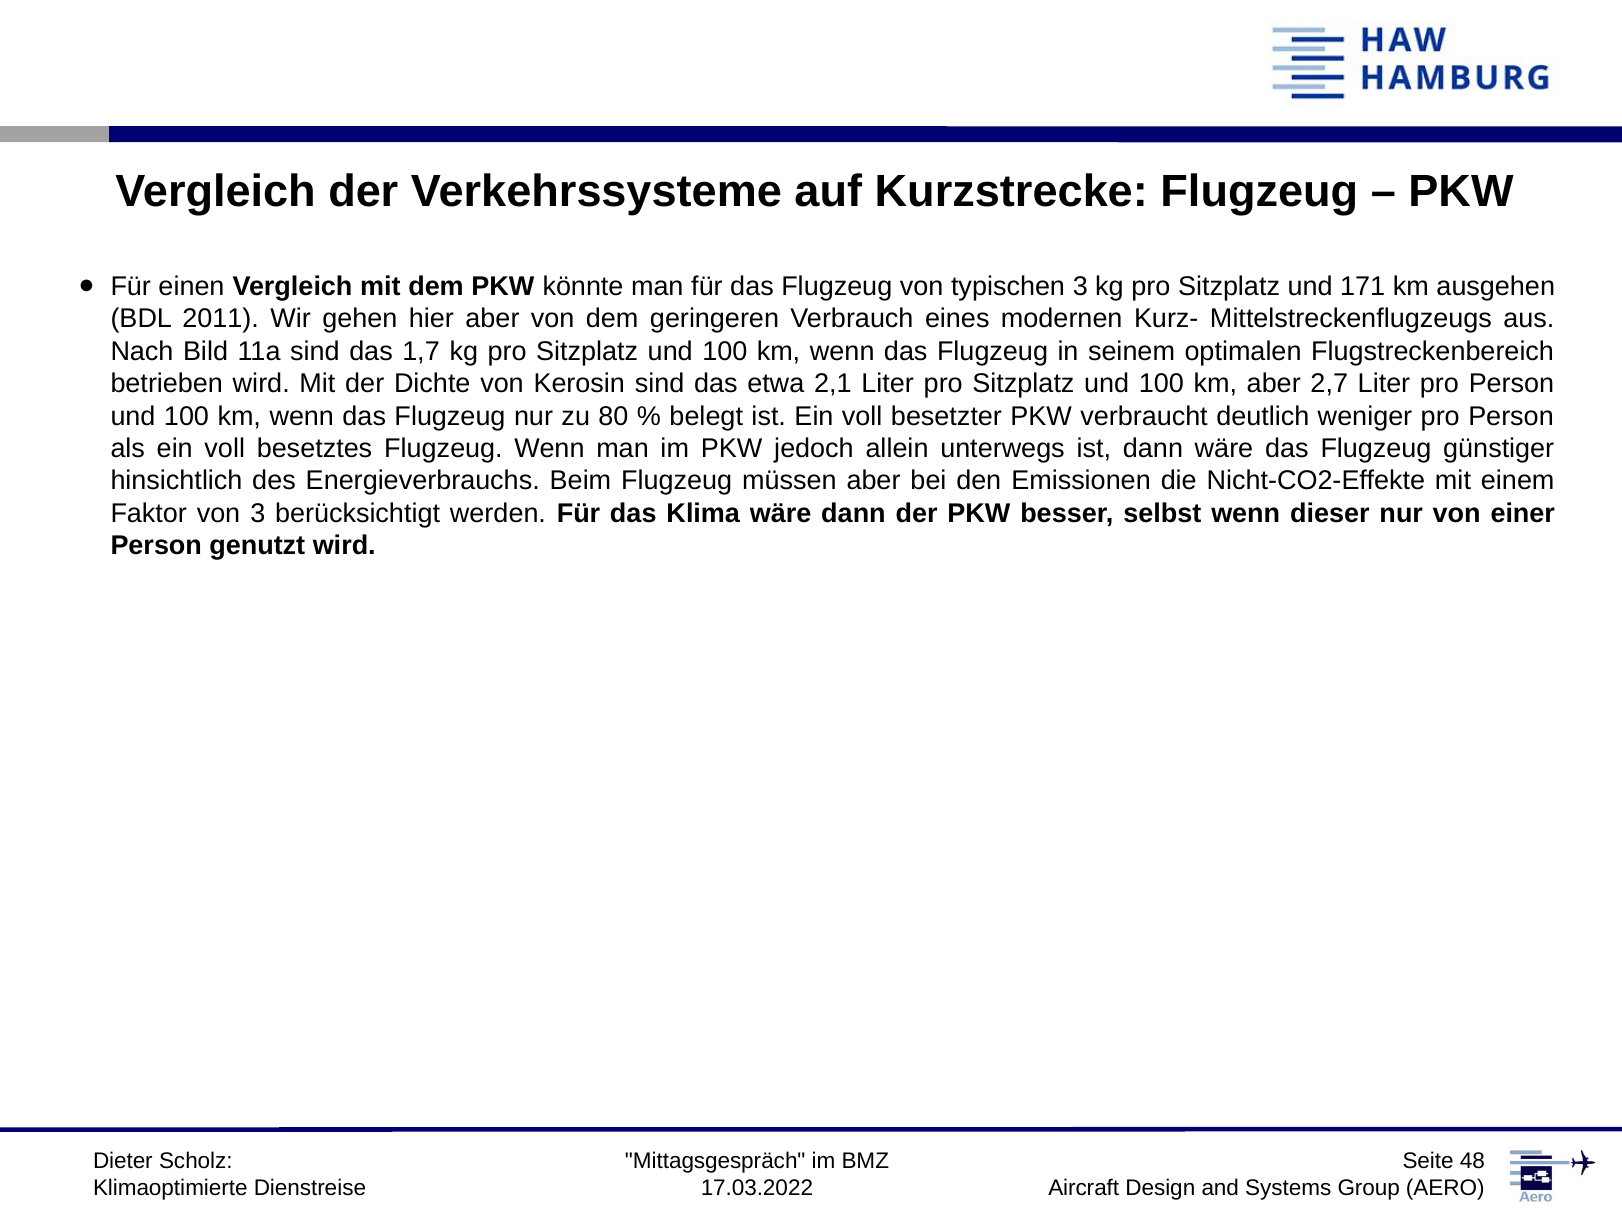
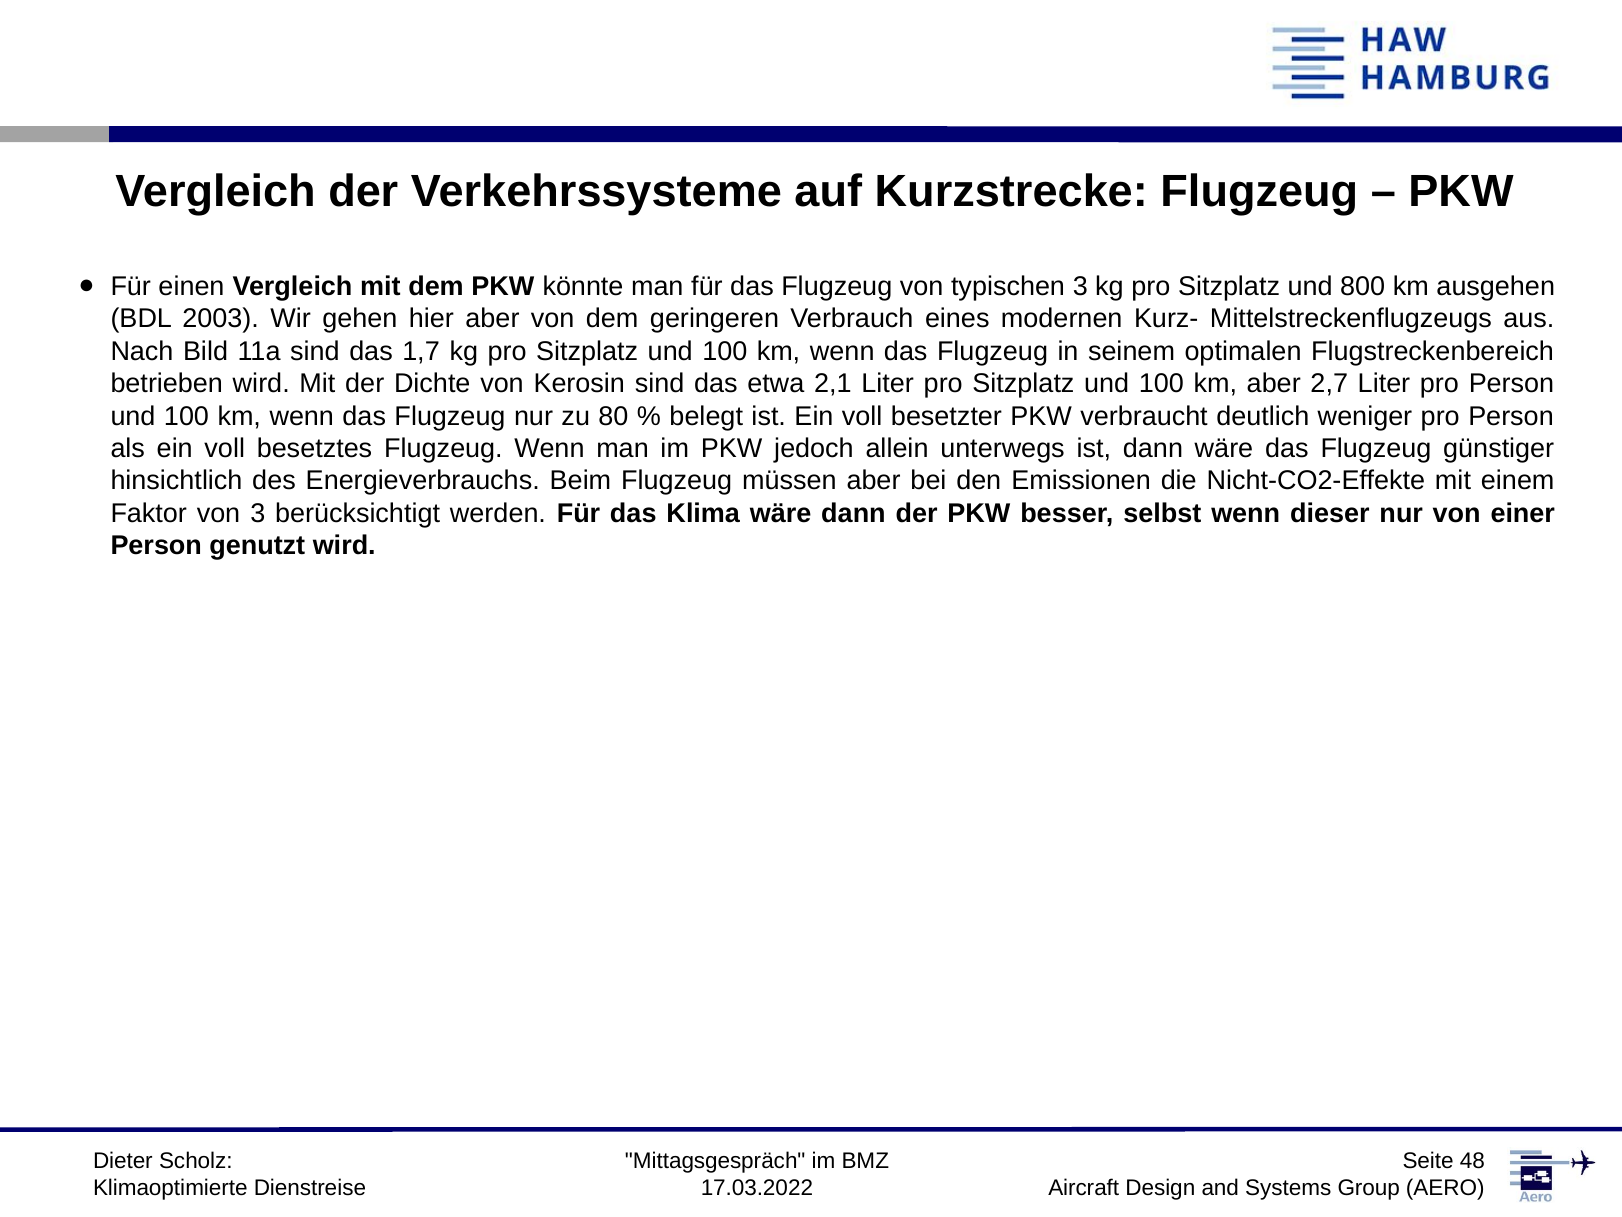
171: 171 -> 800 (1363, 286)
2011: 2011 -> 2003 (221, 319)
